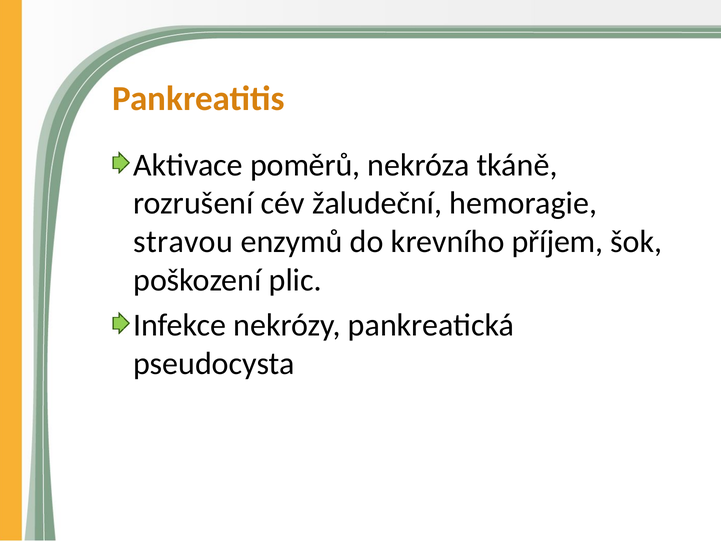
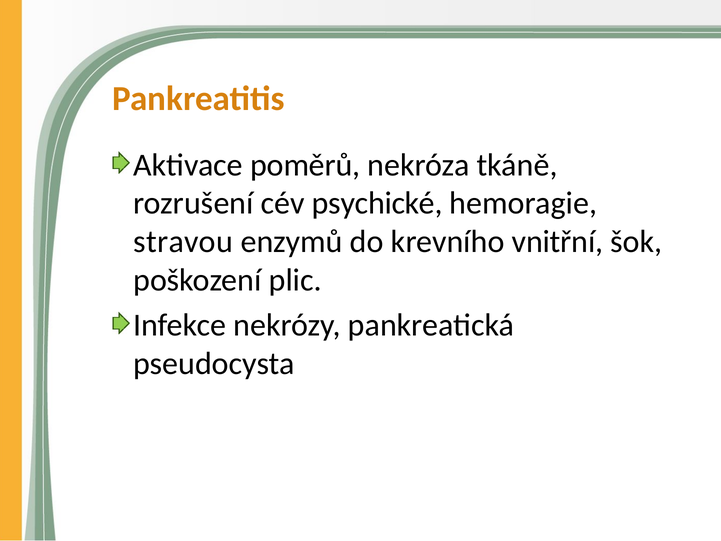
žaludeční: žaludeční -> psychické (377, 203)
příjem: příjem -> vnitřní (558, 242)
